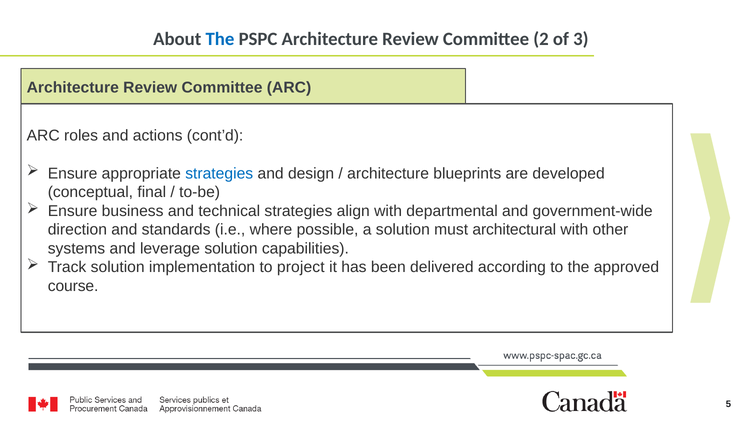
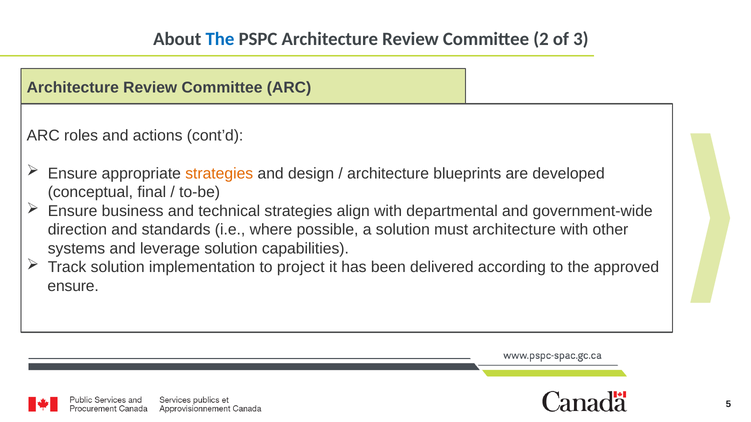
strategies colour: blue -> orange (219, 174)
must architectural: architectural -> architecture (514, 230)
course: course -> ensure (73, 286)
